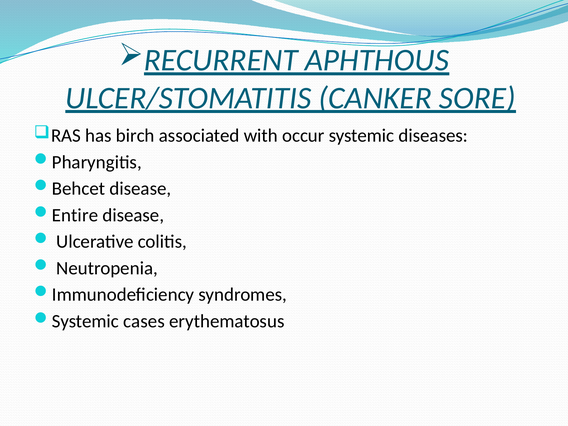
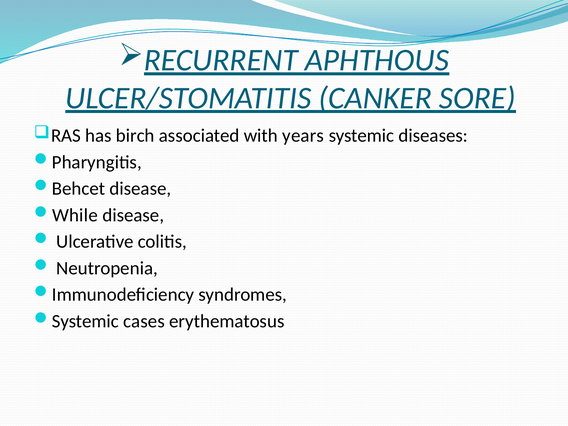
occur: occur -> years (303, 136)
Entire: Entire -> While (75, 215)
